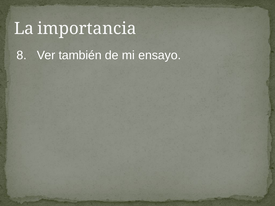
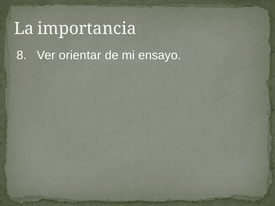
también: también -> orientar (80, 55)
